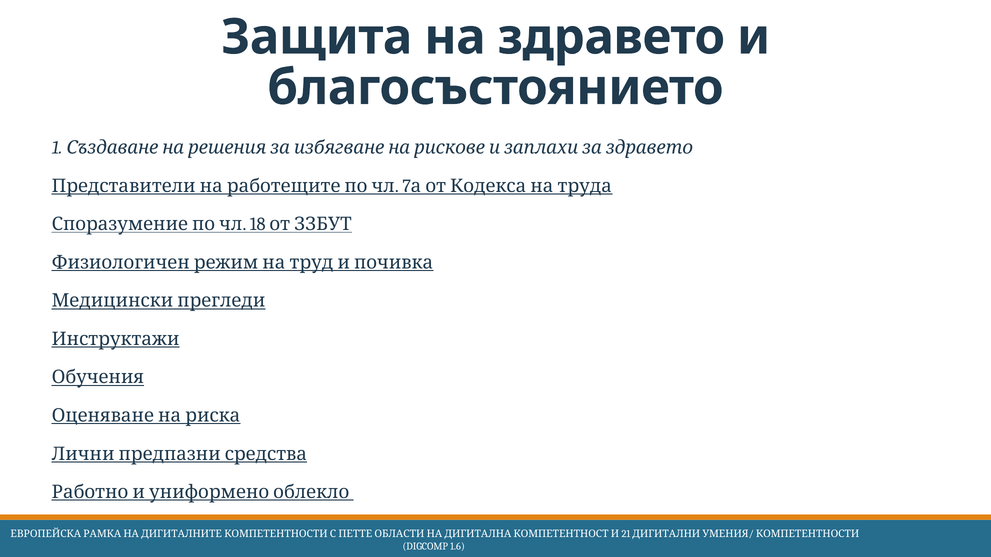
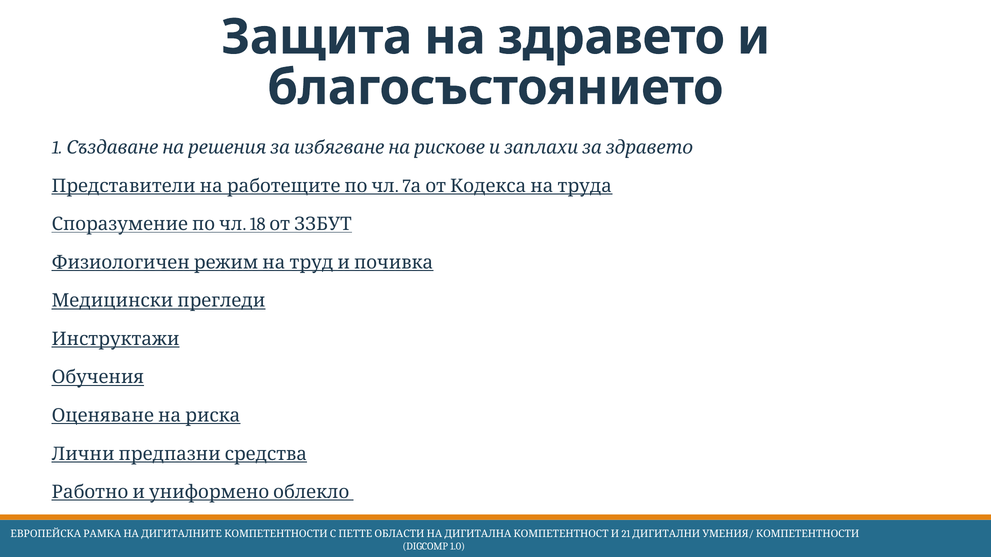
1.6: 1.6 -> 1.0 (458, 547)
